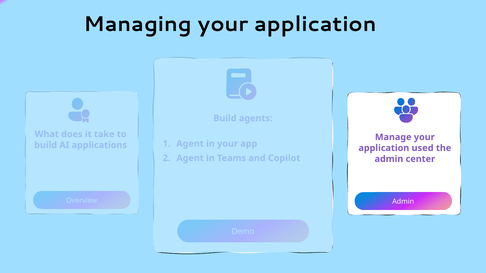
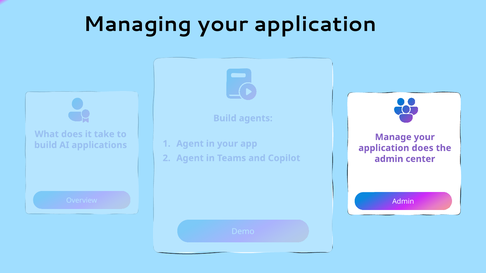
application used: used -> does (423, 148)
